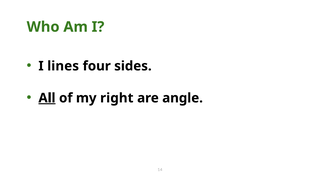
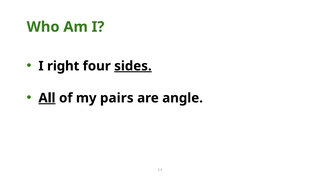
lines: lines -> right (63, 66)
sides underline: none -> present (133, 66)
right: right -> pairs (117, 98)
